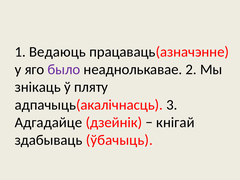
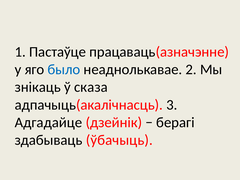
Ведаюць: Ведаюць -> Пастаўце (58, 52)
было colour: purple -> blue (64, 70)
пляту: пляту -> сказа (91, 87)
кнігай: кнігай -> берагі (175, 122)
